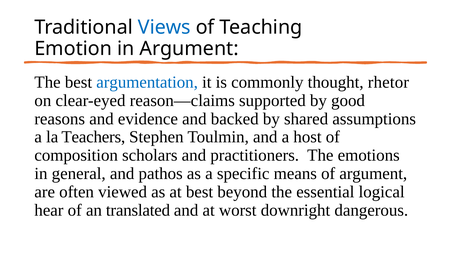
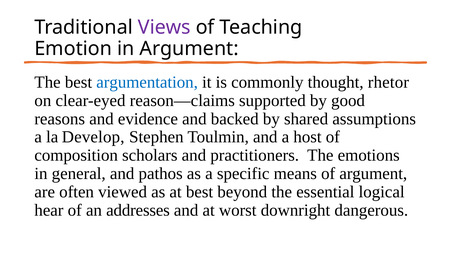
Views colour: blue -> purple (164, 27)
Teachers: Teachers -> Develop (93, 137)
translated: translated -> addresses (138, 210)
